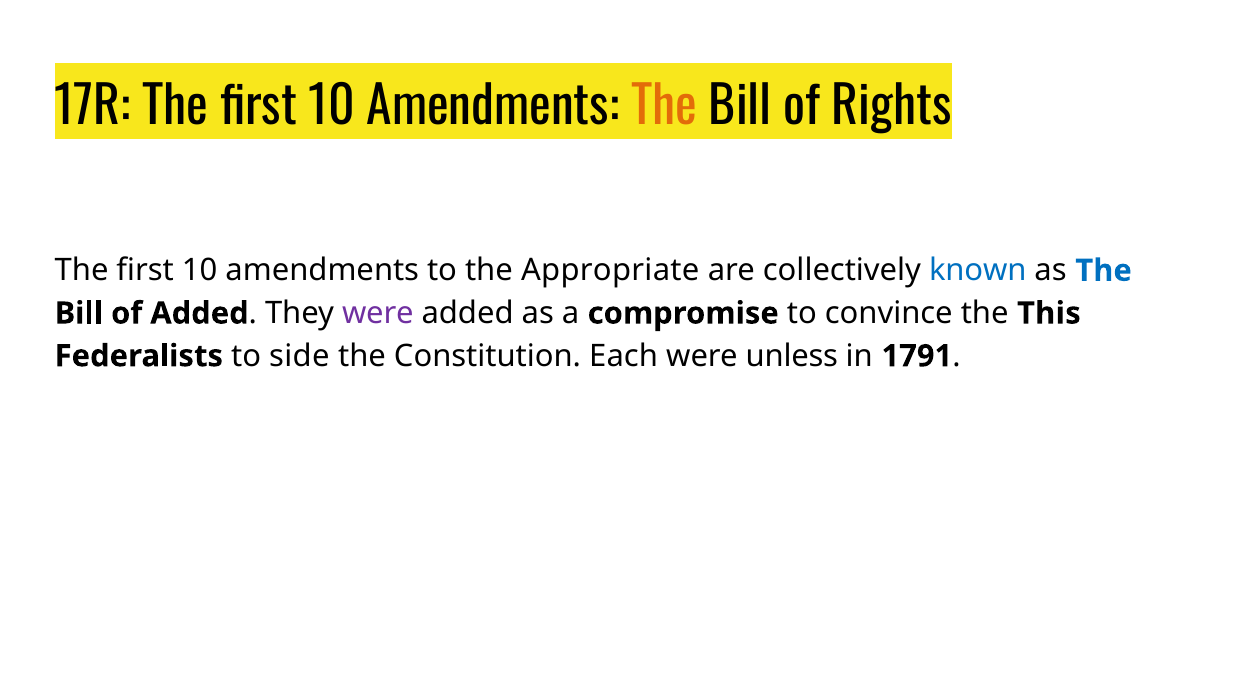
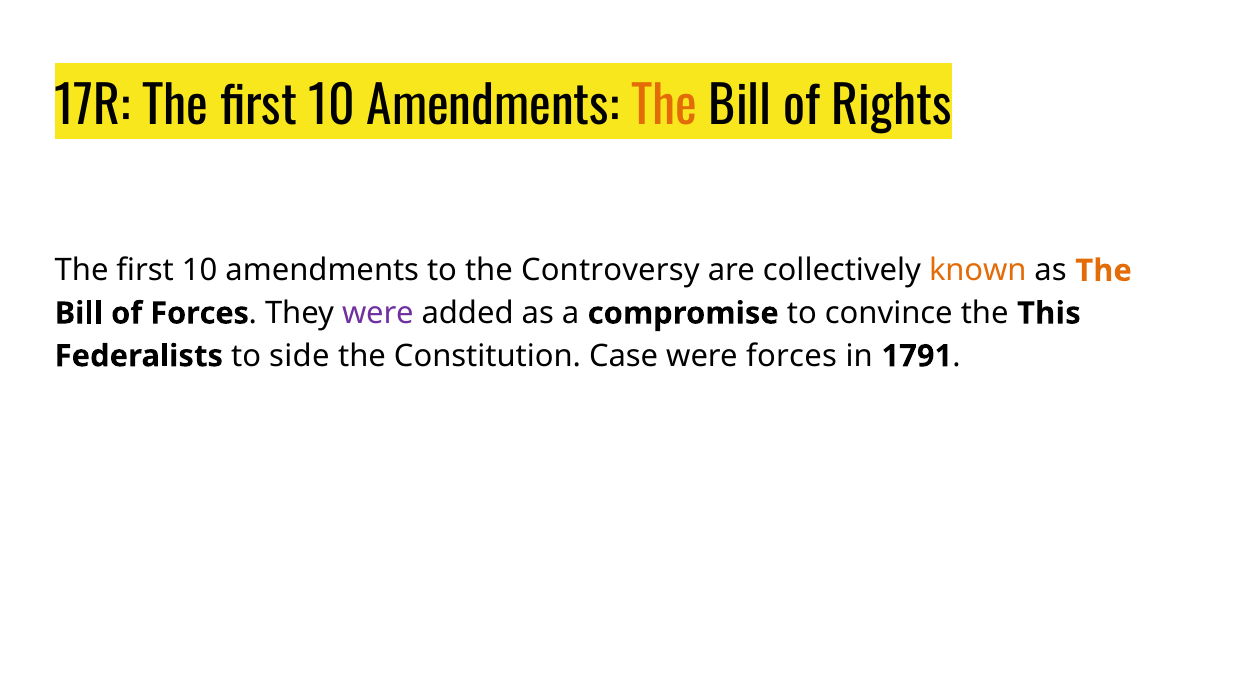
Appropriate: Appropriate -> Controversy (610, 271)
known colour: blue -> orange (978, 271)
The colour: blue -> orange (1104, 271)
of Added: Added -> Forces (200, 314)
Each: Each -> Case (624, 356)
were unless: unless -> forces (792, 356)
